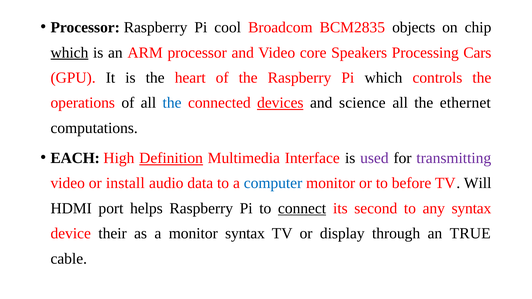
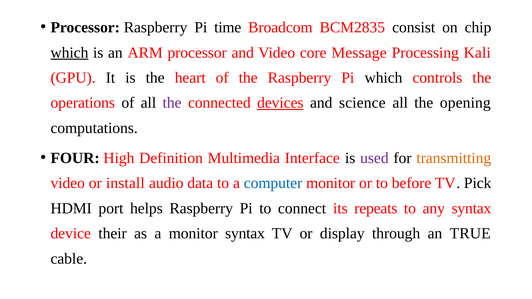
cool: cool -> time (228, 27)
objects: objects -> consist (414, 27)
Speakers: Speakers -> Message (359, 53)
Cars: Cars -> Kali (477, 53)
the colour: blue -> purple (172, 103)
ethernet: ethernet -> opening (465, 103)
EACH: EACH -> FOUR (75, 158)
Definition underline: present -> none (171, 158)
transmitting colour: purple -> orange (454, 158)
Will: Will -> Pick (478, 183)
connect underline: present -> none (302, 208)
second: second -> repeats (376, 208)
